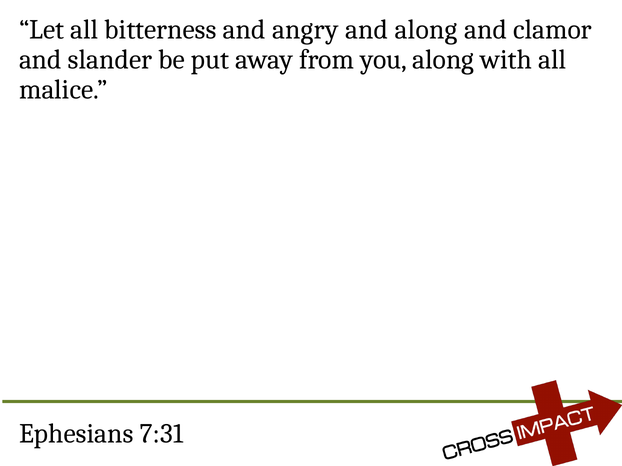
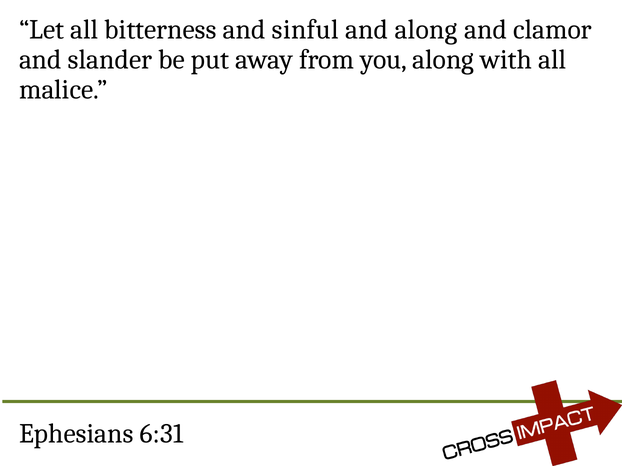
angry: angry -> sinful (305, 30)
7:31: 7:31 -> 6:31 (161, 434)
